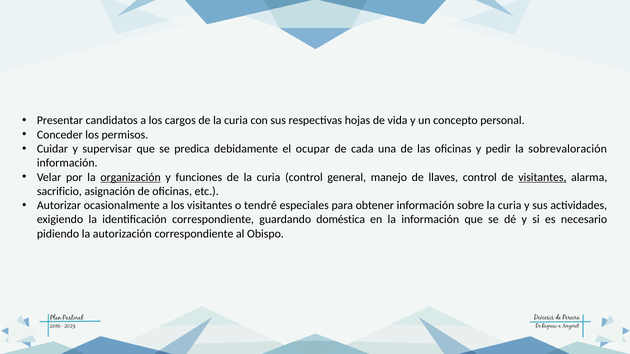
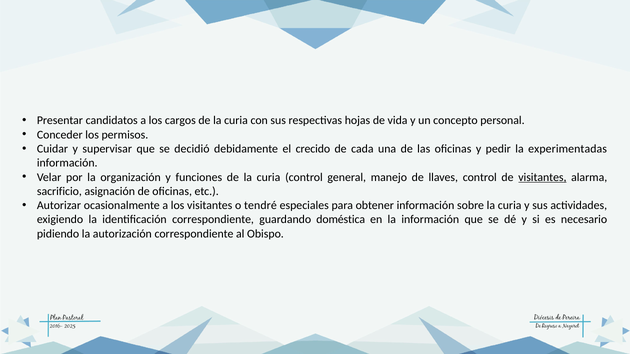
predica: predica -> decidió (192, 149)
ocupar: ocupar -> crecido (313, 149)
sobrevaloración: sobrevaloración -> experimentadas (568, 149)
organización underline: present -> none (131, 177)
